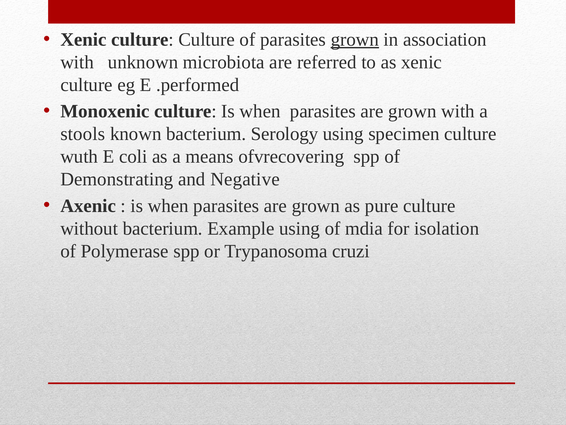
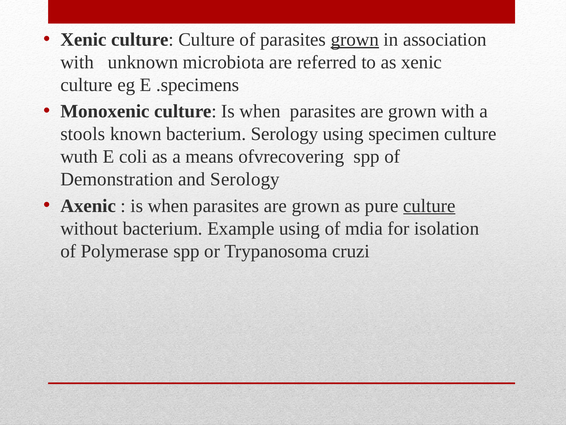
.performed: .performed -> .specimens (198, 85)
Demonstrating: Demonstrating -> Demonstration (117, 179)
and Negative: Negative -> Serology (245, 179)
culture underline: none -> present (429, 206)
